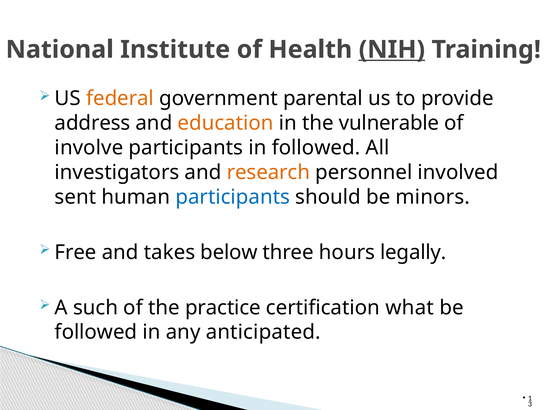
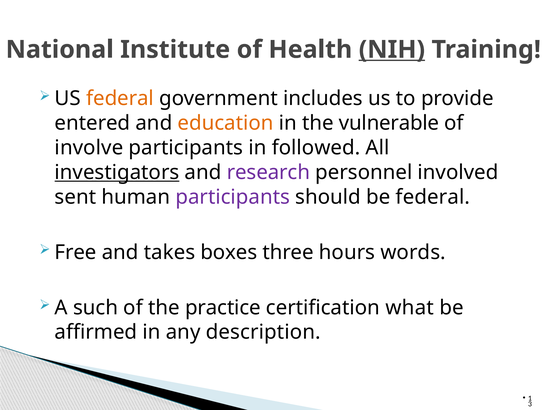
parental: parental -> includes (323, 99)
address: address -> entered (92, 123)
investigators underline: none -> present (117, 172)
research colour: orange -> purple (268, 172)
participants colour: blue -> purple (233, 197)
be minors: minors -> federal (433, 197)
below: below -> boxes (229, 252)
legally: legally -> words (413, 252)
followed: followed -> affirmed (96, 332)
anticipated: anticipated -> description (263, 332)
